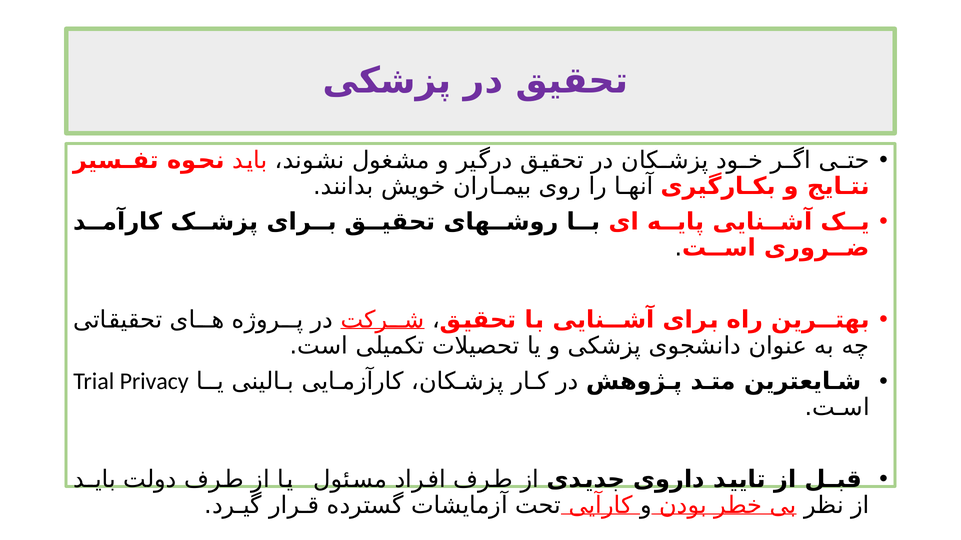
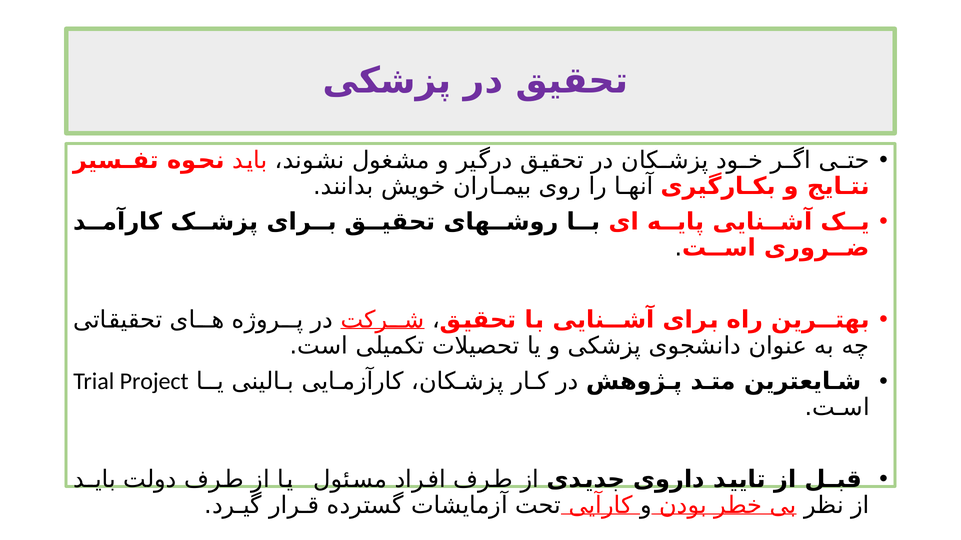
Privacy: Privacy -> Project (154, 382)
